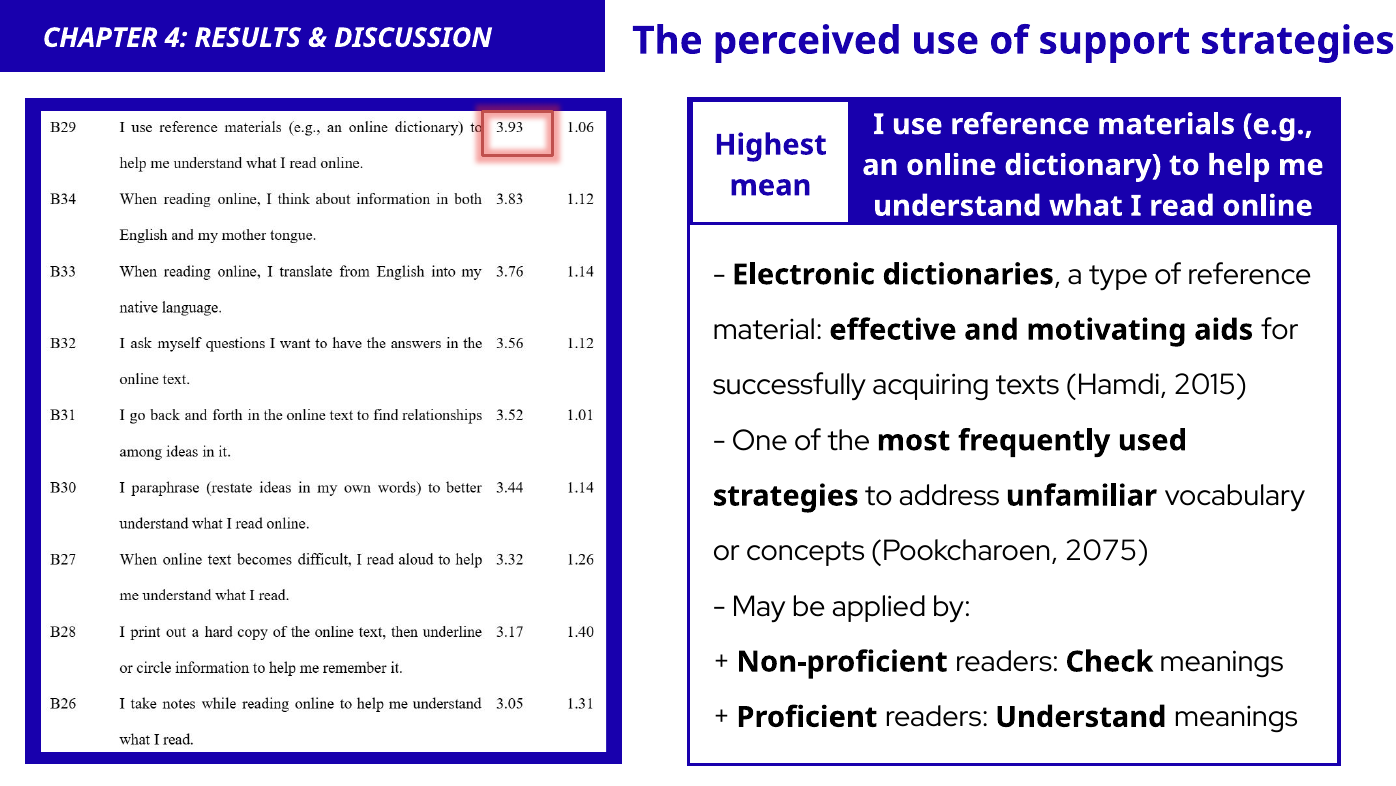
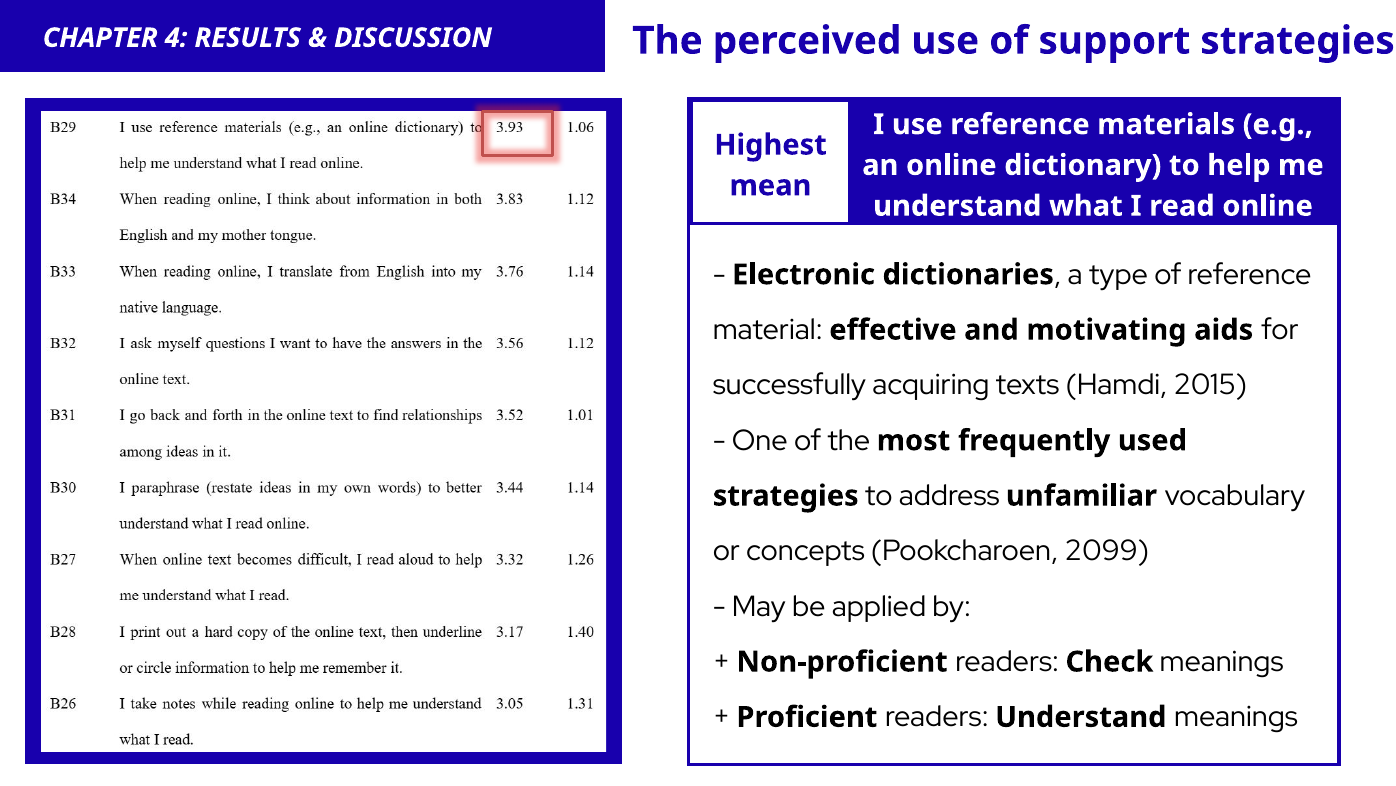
2075: 2075 -> 2099 (1107, 551)
